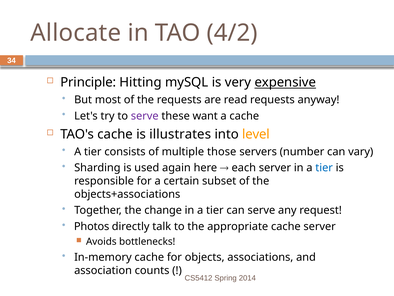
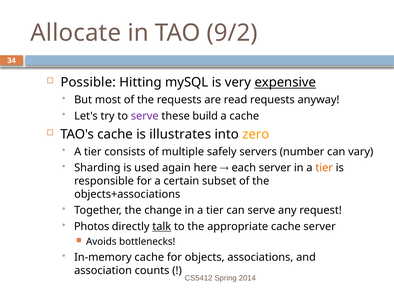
4/2: 4/2 -> 9/2 (232, 33)
Principle: Principle -> Possible (88, 82)
want: want -> build (205, 116)
level: level -> zero (256, 134)
those: those -> safely (222, 151)
tier colour: blue -> orange (324, 168)
talk underline: none -> present (162, 226)
